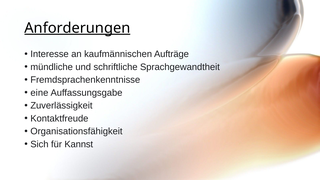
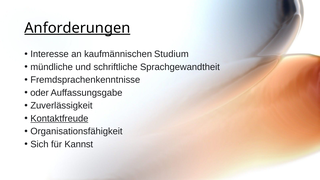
Aufträge: Aufträge -> Studium (171, 54)
eine: eine -> oder (39, 93)
Kontaktfreude underline: none -> present (59, 118)
